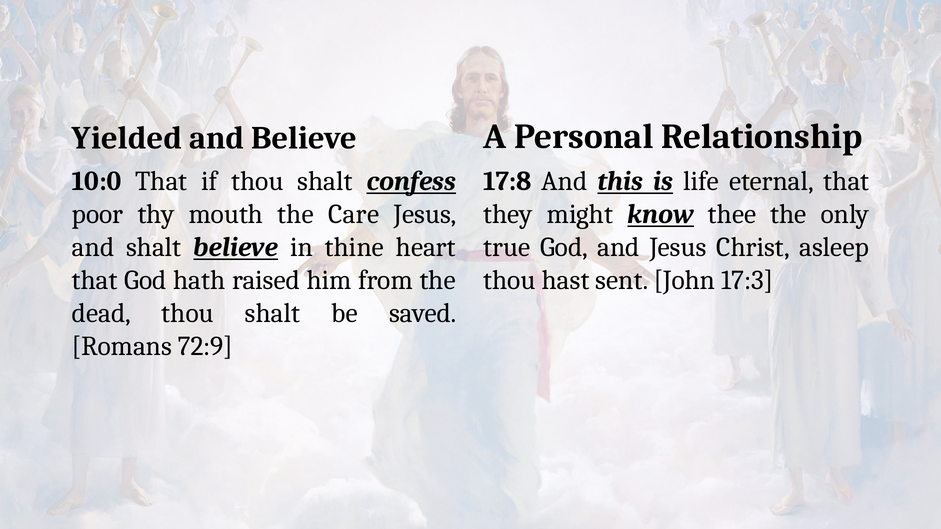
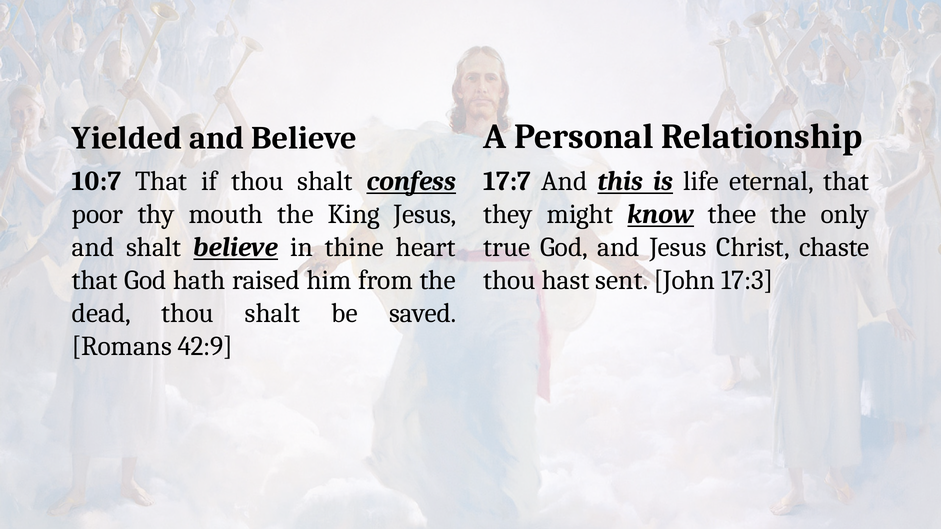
10:0: 10:0 -> 10:7 (96, 181)
17:8: 17:8 -> 17:7 (507, 181)
Care: Care -> King (354, 214)
asleep: asleep -> chaste (834, 247)
72:9: 72:9 -> 42:9 (205, 346)
